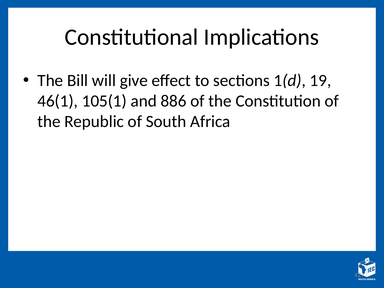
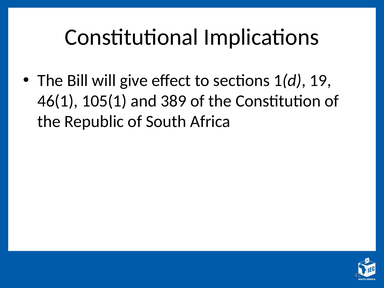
886: 886 -> 389 (174, 101)
